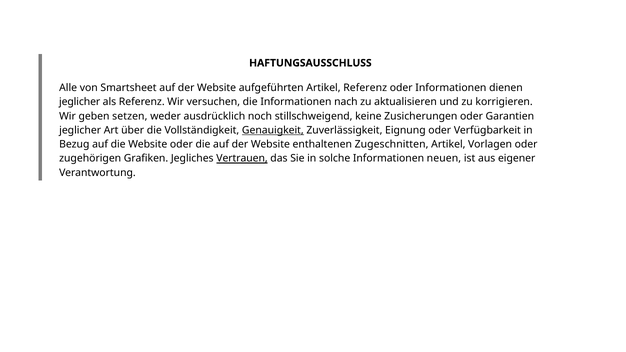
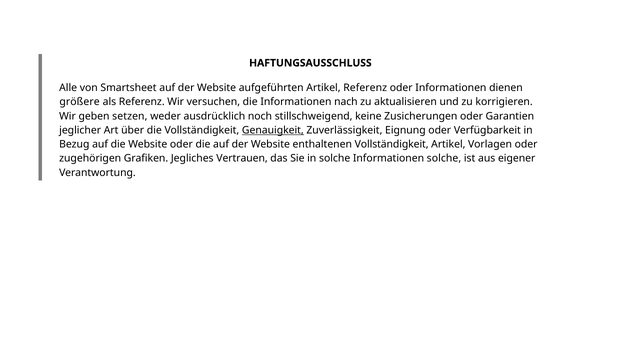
jeglicher: jeglicher -> größere (80, 102)
enthaltenen Zugeschnitten: Zugeschnitten -> Vollständigkeit (392, 144)
Vertrauen underline: present -> none (242, 159)
Informationen neuen: neuen -> solche (444, 159)
